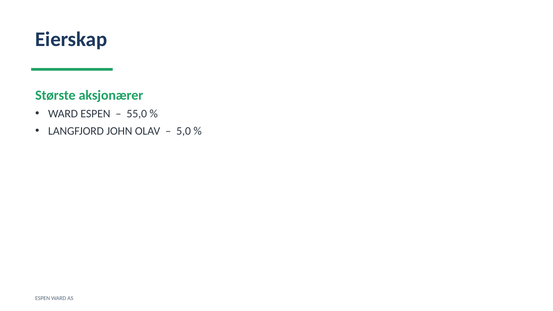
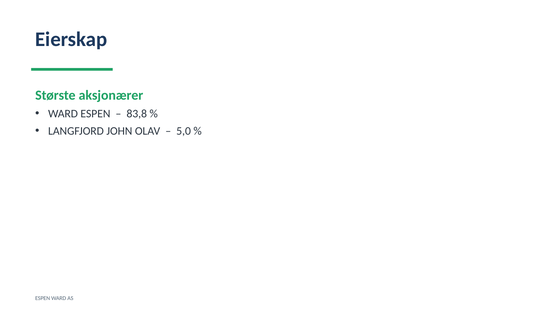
55,0: 55,0 -> 83,8 (137, 114)
